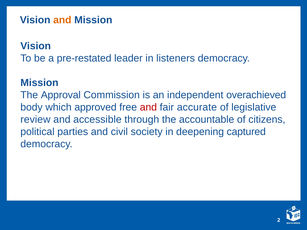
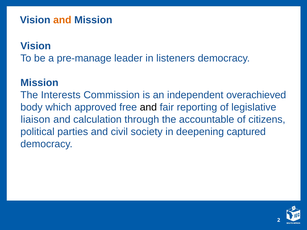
pre-restated: pre-restated -> pre-manage (84, 58)
Approval: Approval -> Interests (61, 95)
and colour: red -> black (148, 107)
accurate: accurate -> reporting (197, 107)
review: review -> liaison (35, 120)
accessible: accessible -> calculation (97, 120)
